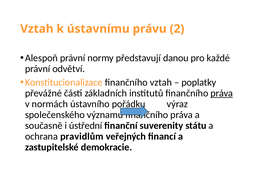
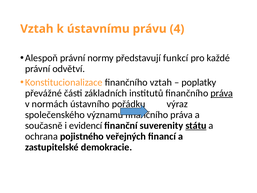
2: 2 -> 4 (177, 29)
danou: danou -> funkcí (176, 58)
ústřední: ústřední -> evidencí (86, 125)
státu underline: none -> present (196, 125)
pravidlům: pravidlům -> pojistného (82, 136)
